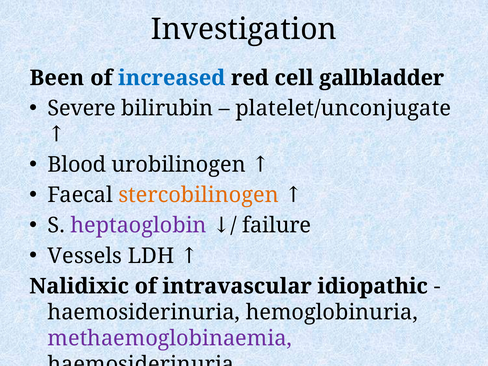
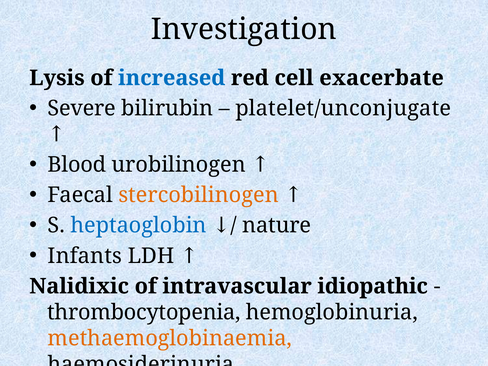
Been: Been -> Lysis (57, 78)
gallbladder: gallbladder -> exacerbate (382, 78)
heptaoglobin colour: purple -> blue (139, 226)
failure: failure -> nature (277, 226)
Vessels: Vessels -> Infants (85, 256)
haemosiderinuria: haemosiderinuria -> thrombocytopenia (144, 312)
methaemoglobinaemia colour: purple -> orange (170, 338)
